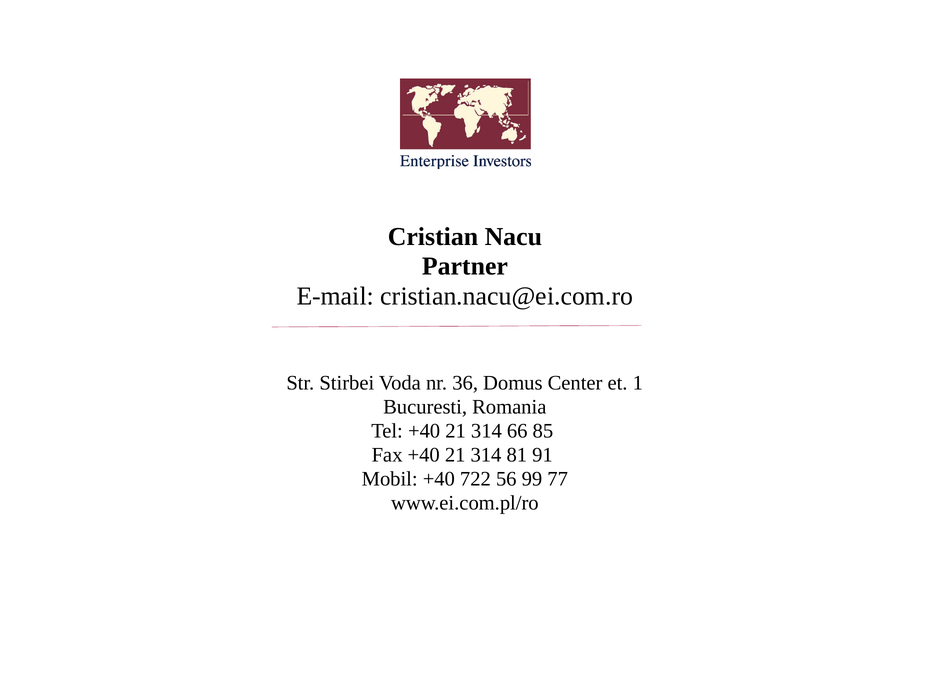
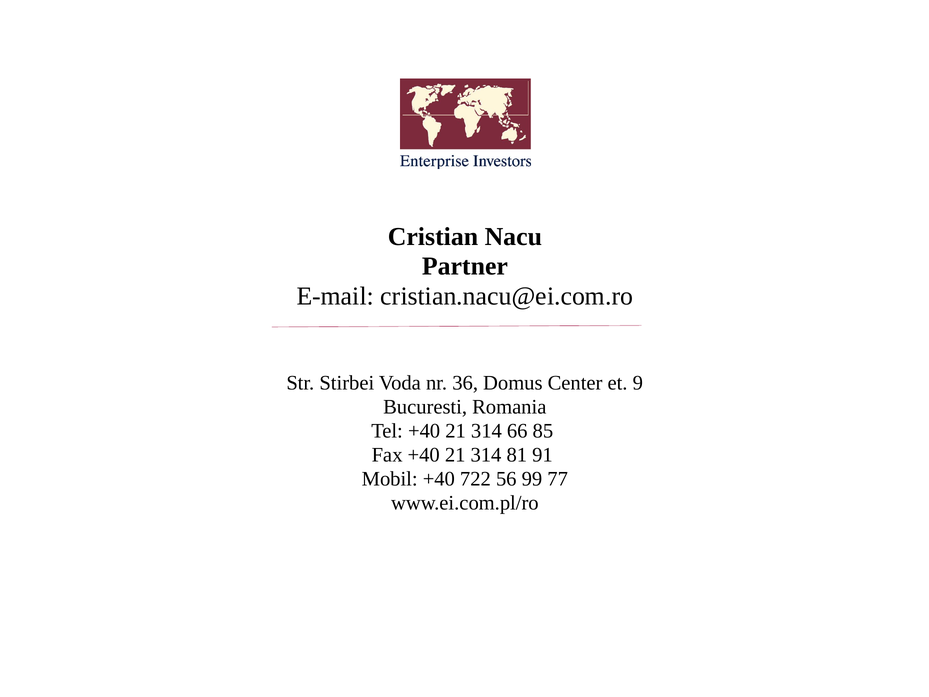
1: 1 -> 9 (638, 383)
